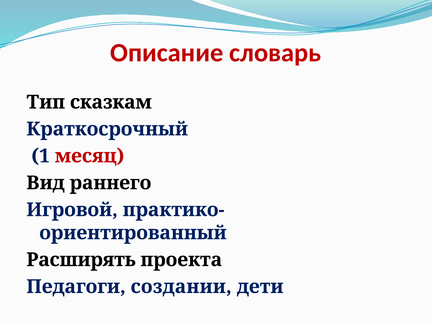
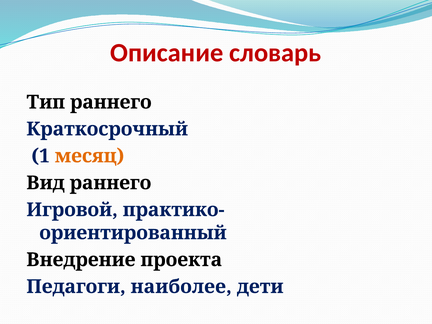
Тип сказкам: сказкам -> раннего (111, 102)
месяц colour: red -> orange (90, 156)
Расширять: Расширять -> Внедрение (81, 260)
создании: создании -> наиболее (181, 287)
